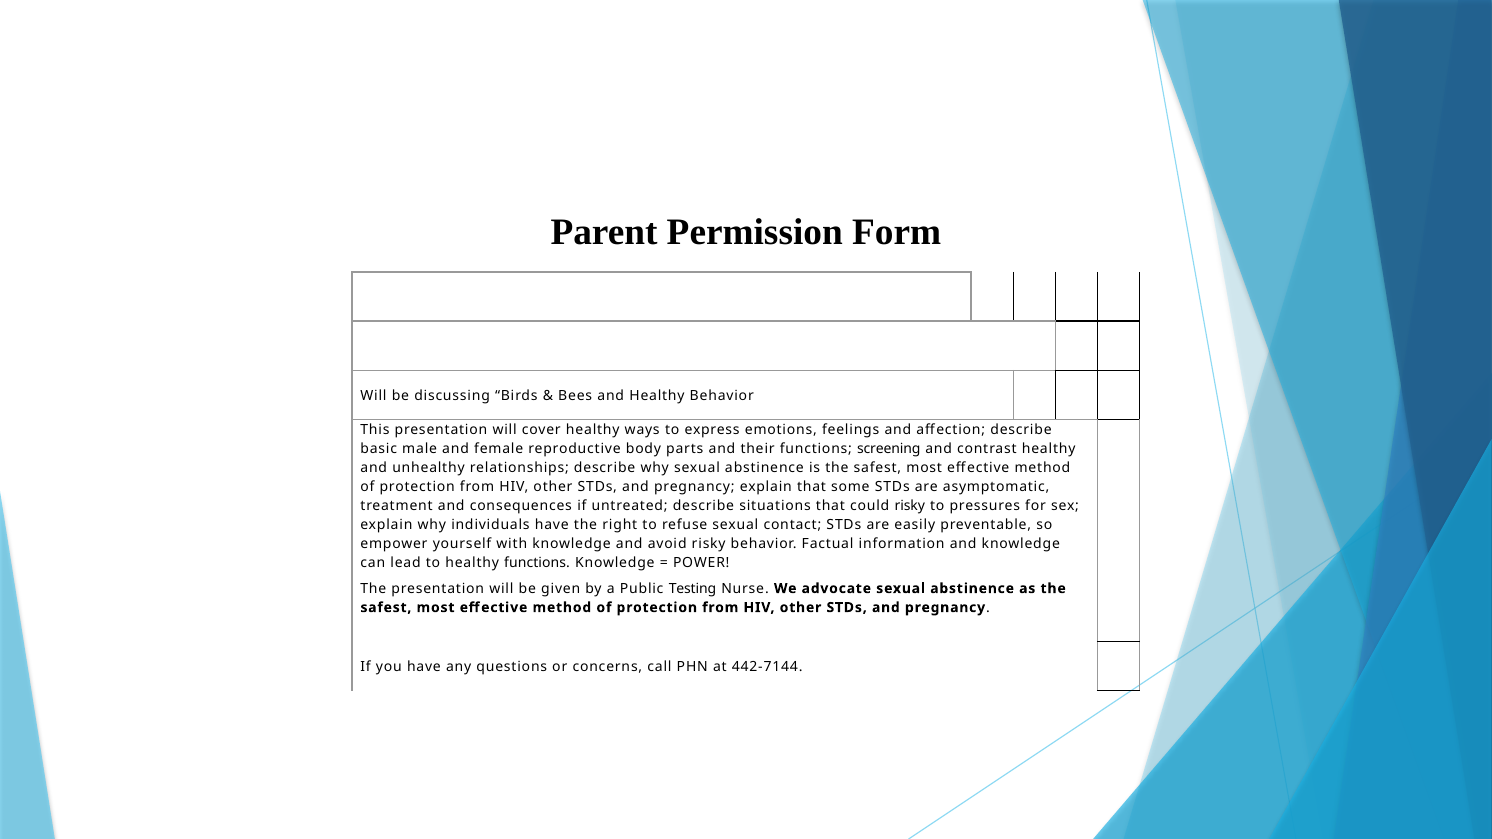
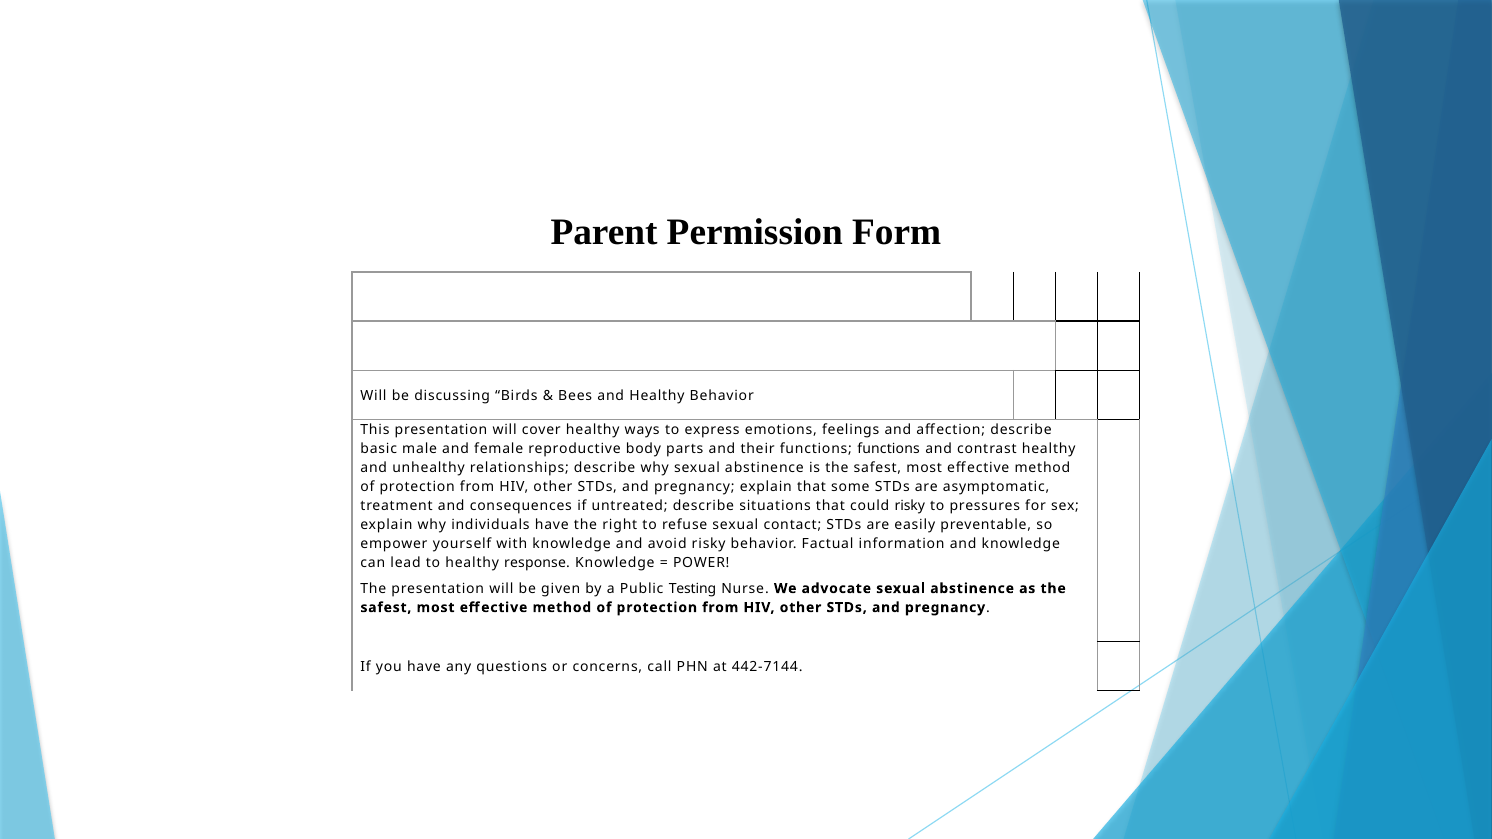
functions screening: screening -> functions (889, 449)
healthy functions: functions -> response (537, 563)
